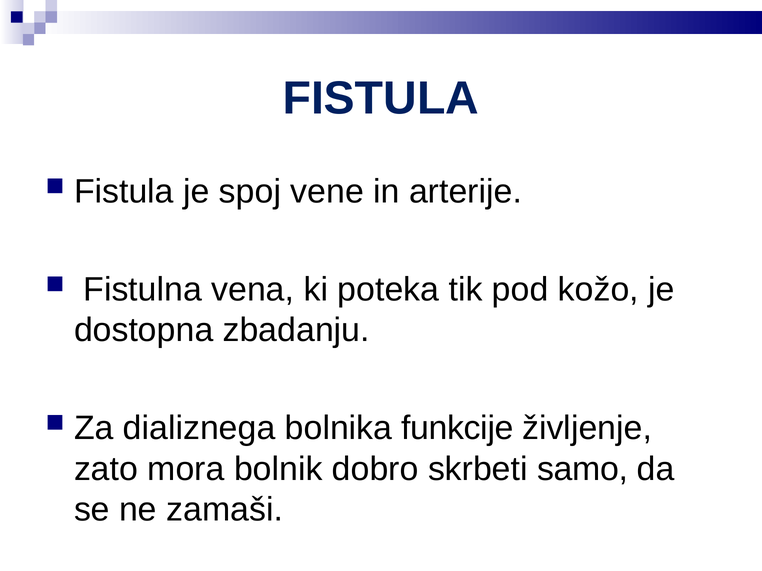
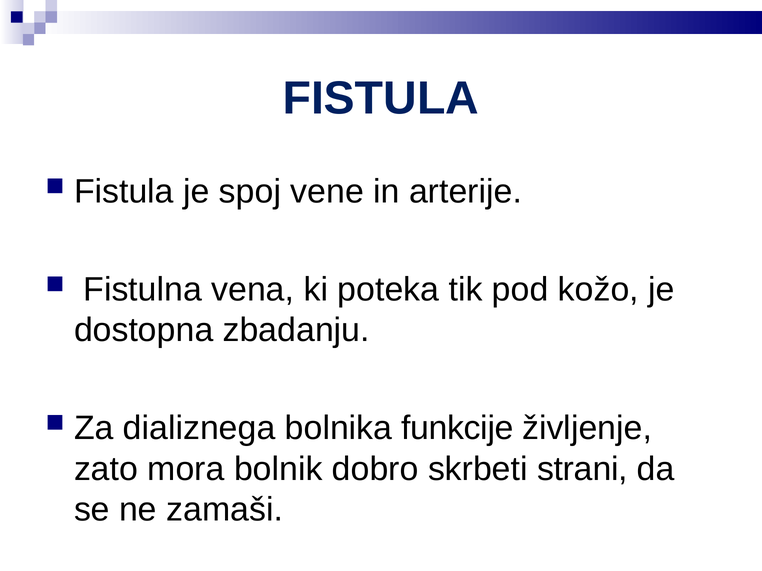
samo: samo -> strani (582, 469)
